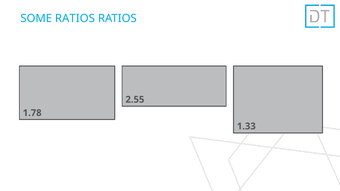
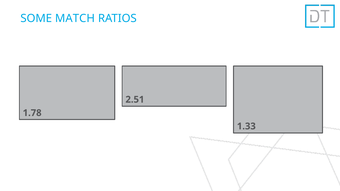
SOME RATIOS: RATIOS -> MATCH (75, 18)
2.55: 2.55 -> 2.51 (135, 100)
